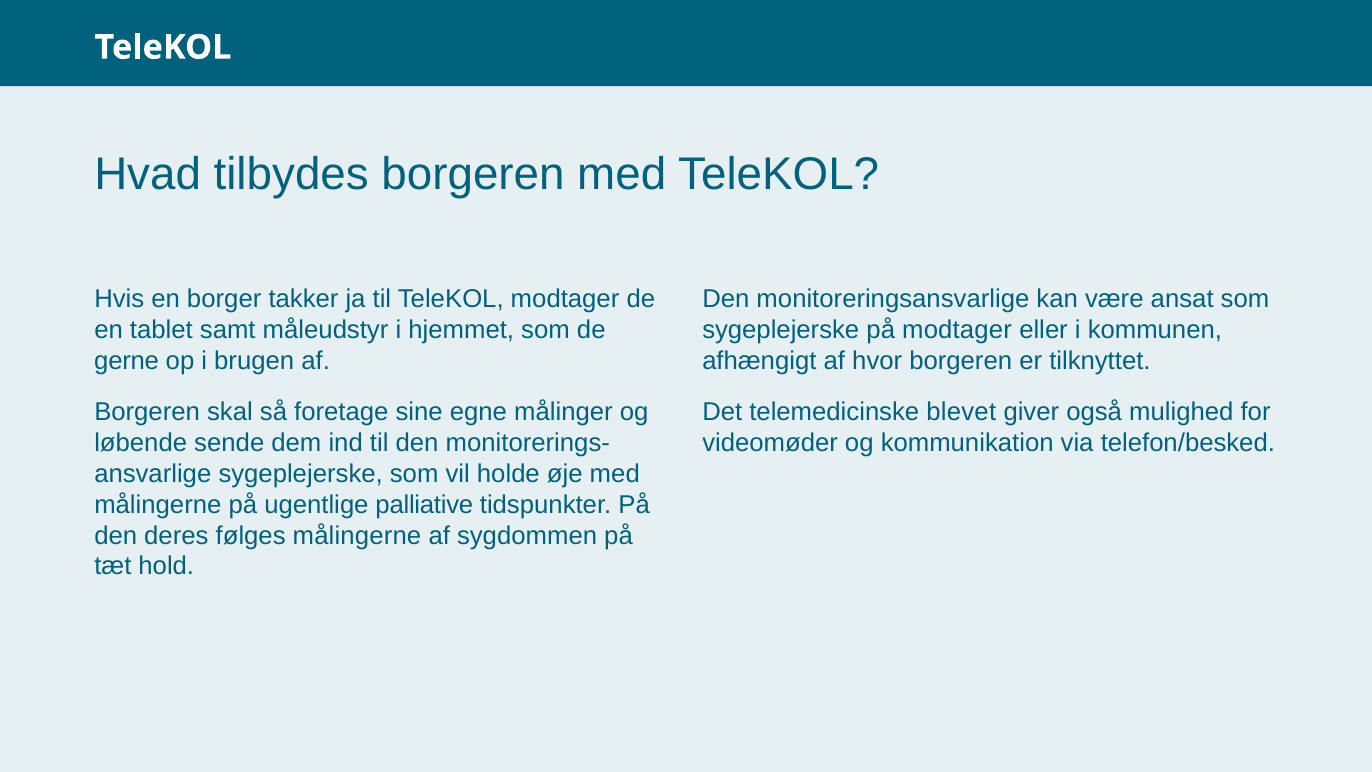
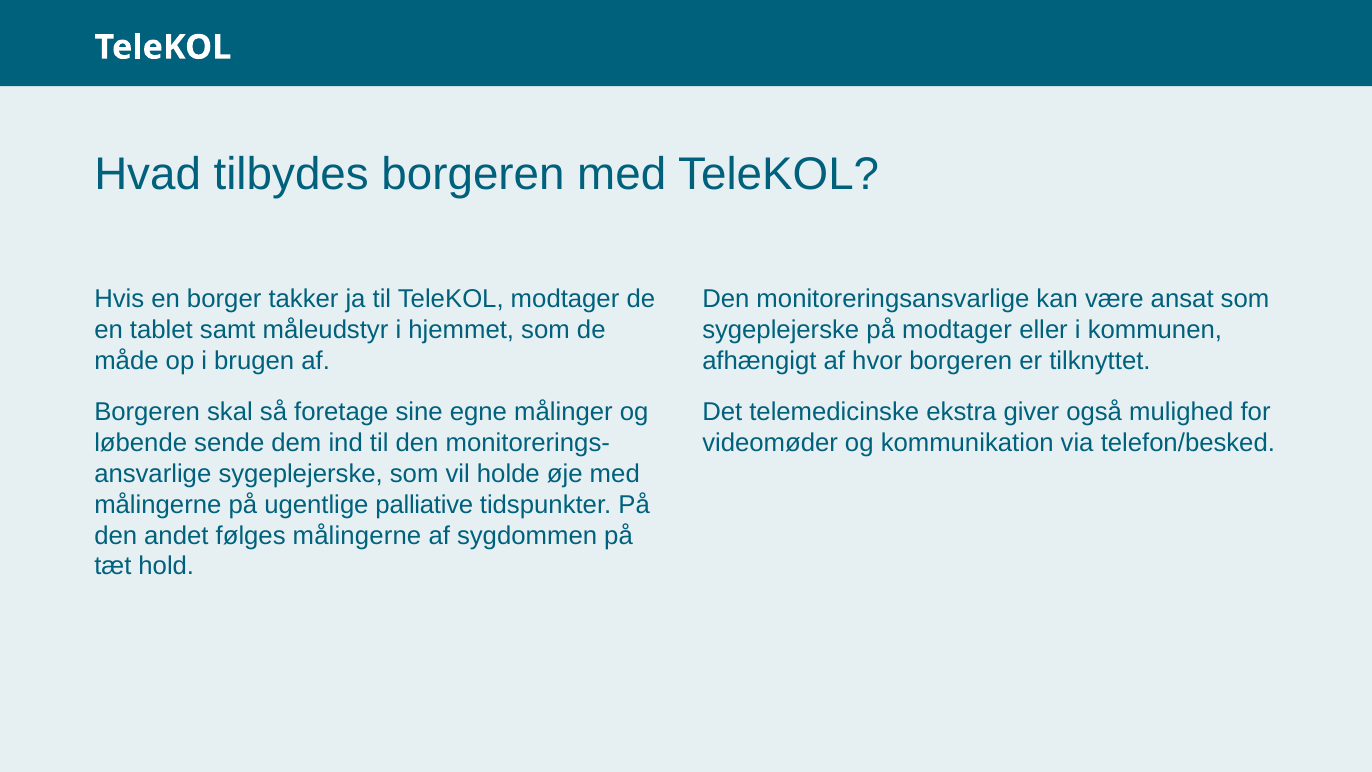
gerne: gerne -> måde (126, 361)
blevet: blevet -> ekstra (961, 412)
deres: deres -> andet (176, 535)
